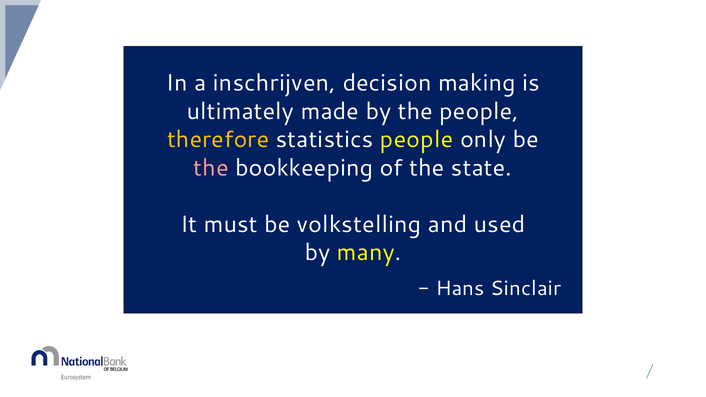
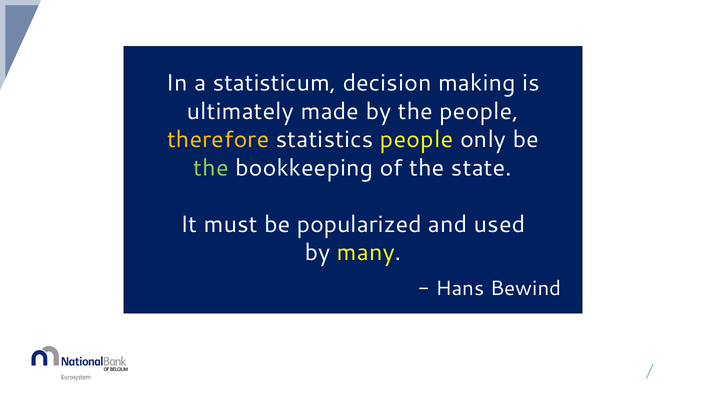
inschrijven: inschrijven -> statisticum (275, 83)
the colour: pink -> light green (211, 168)
volkstelling: volkstelling -> popularized (359, 224)
Sinclair: Sinclair -> Bewind (526, 289)
